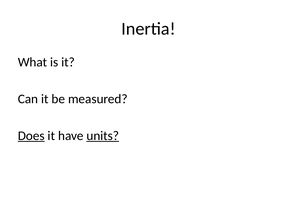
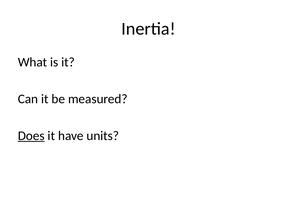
units underline: present -> none (103, 136)
